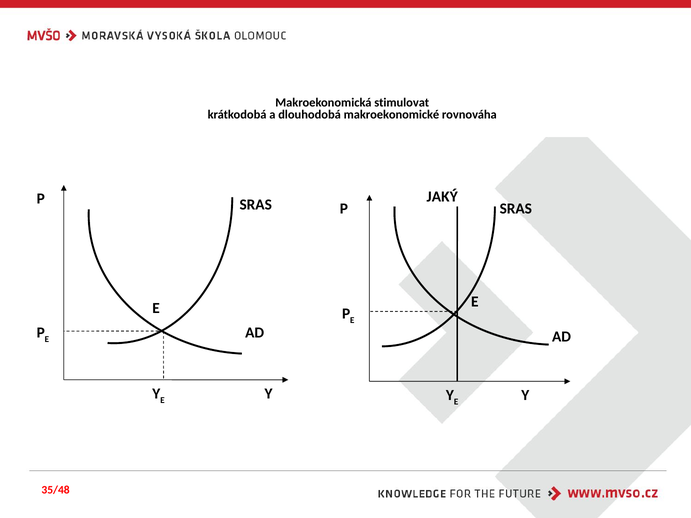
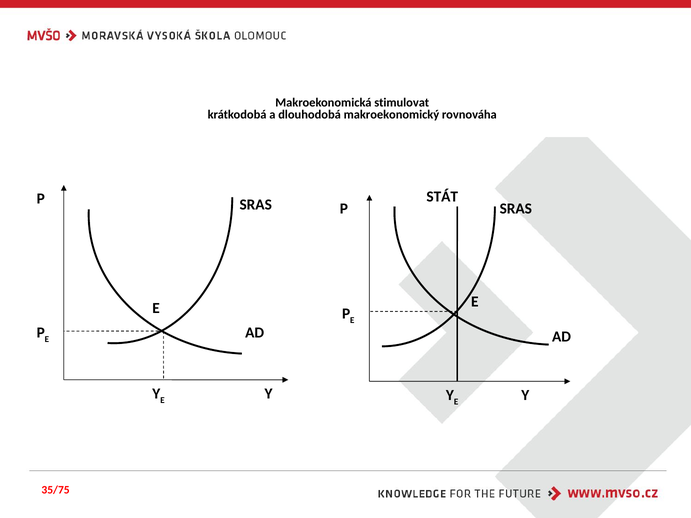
makroekonomické: makroekonomické -> makroekonomický (391, 115)
JAKÝ: JAKÝ -> STÁT (442, 197)
35/48: 35/48 -> 35/75 (56, 490)
